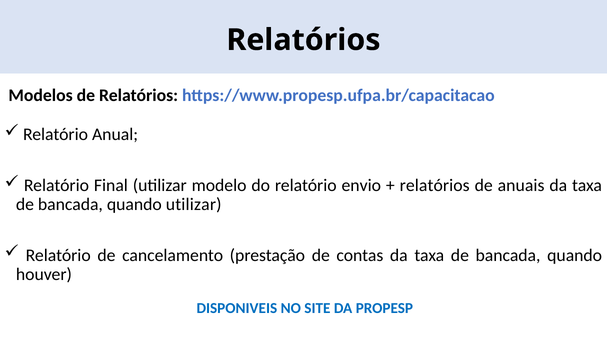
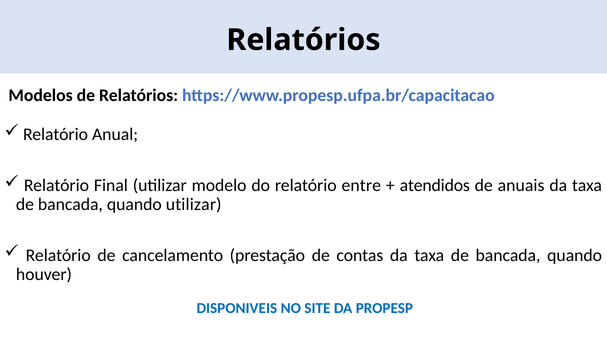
envio: envio -> entre (361, 186)
relatórios: relatórios -> atendidos (435, 186)
